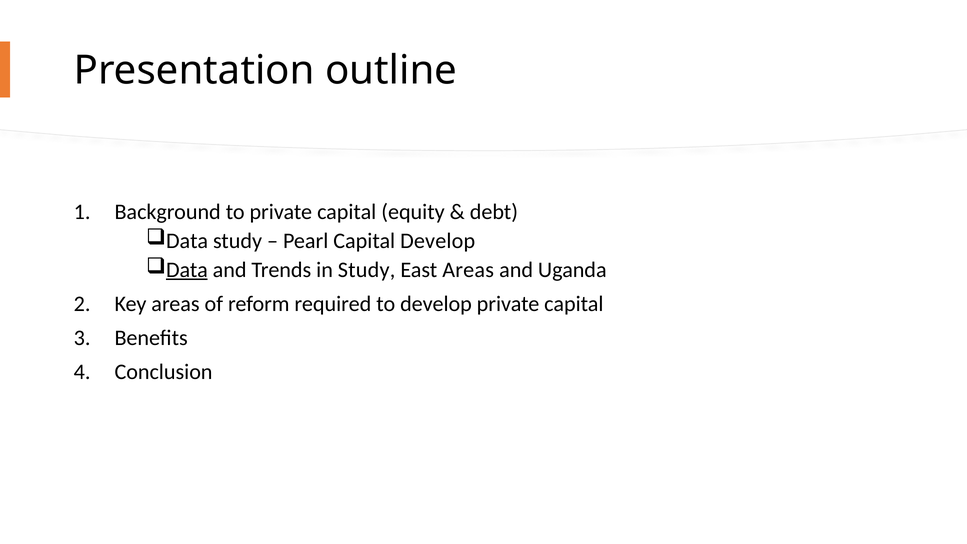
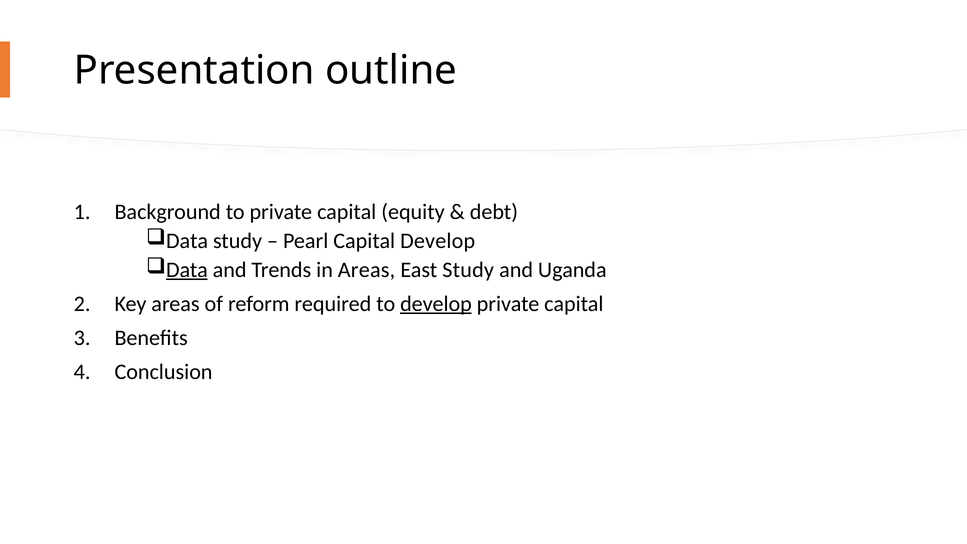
in Study: Study -> Areas (367, 270)
East Areas: Areas -> Study (468, 270)
develop underline: none -> present (436, 304)
